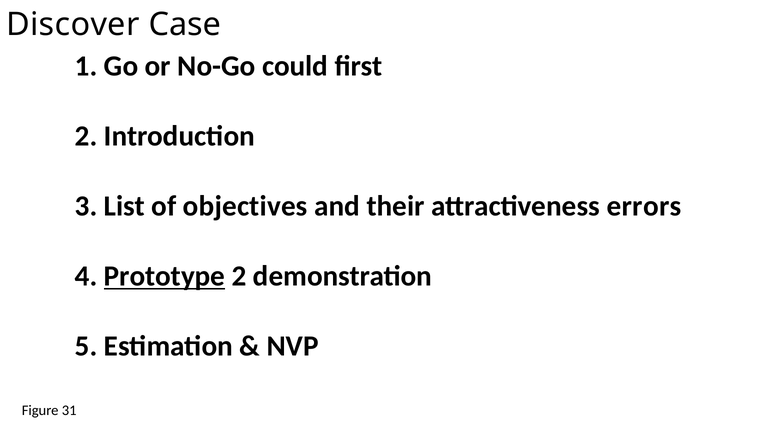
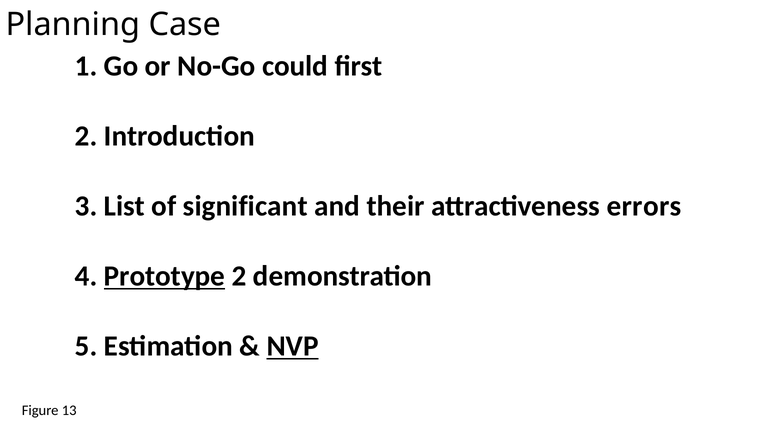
Discover: Discover -> Planning (73, 24)
objectives: objectives -> significant (245, 206)
NVP underline: none -> present (293, 346)
31: 31 -> 13 (69, 410)
